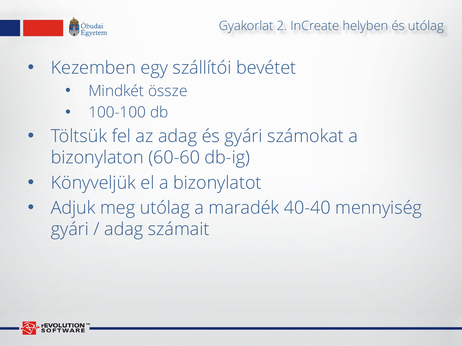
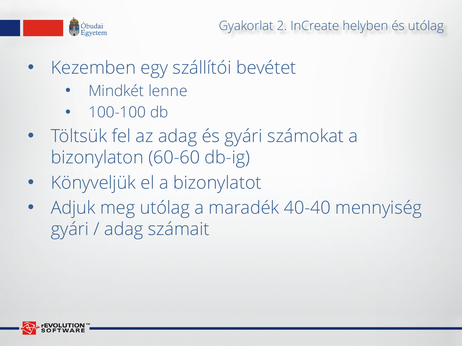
össze: össze -> lenne (168, 91)
